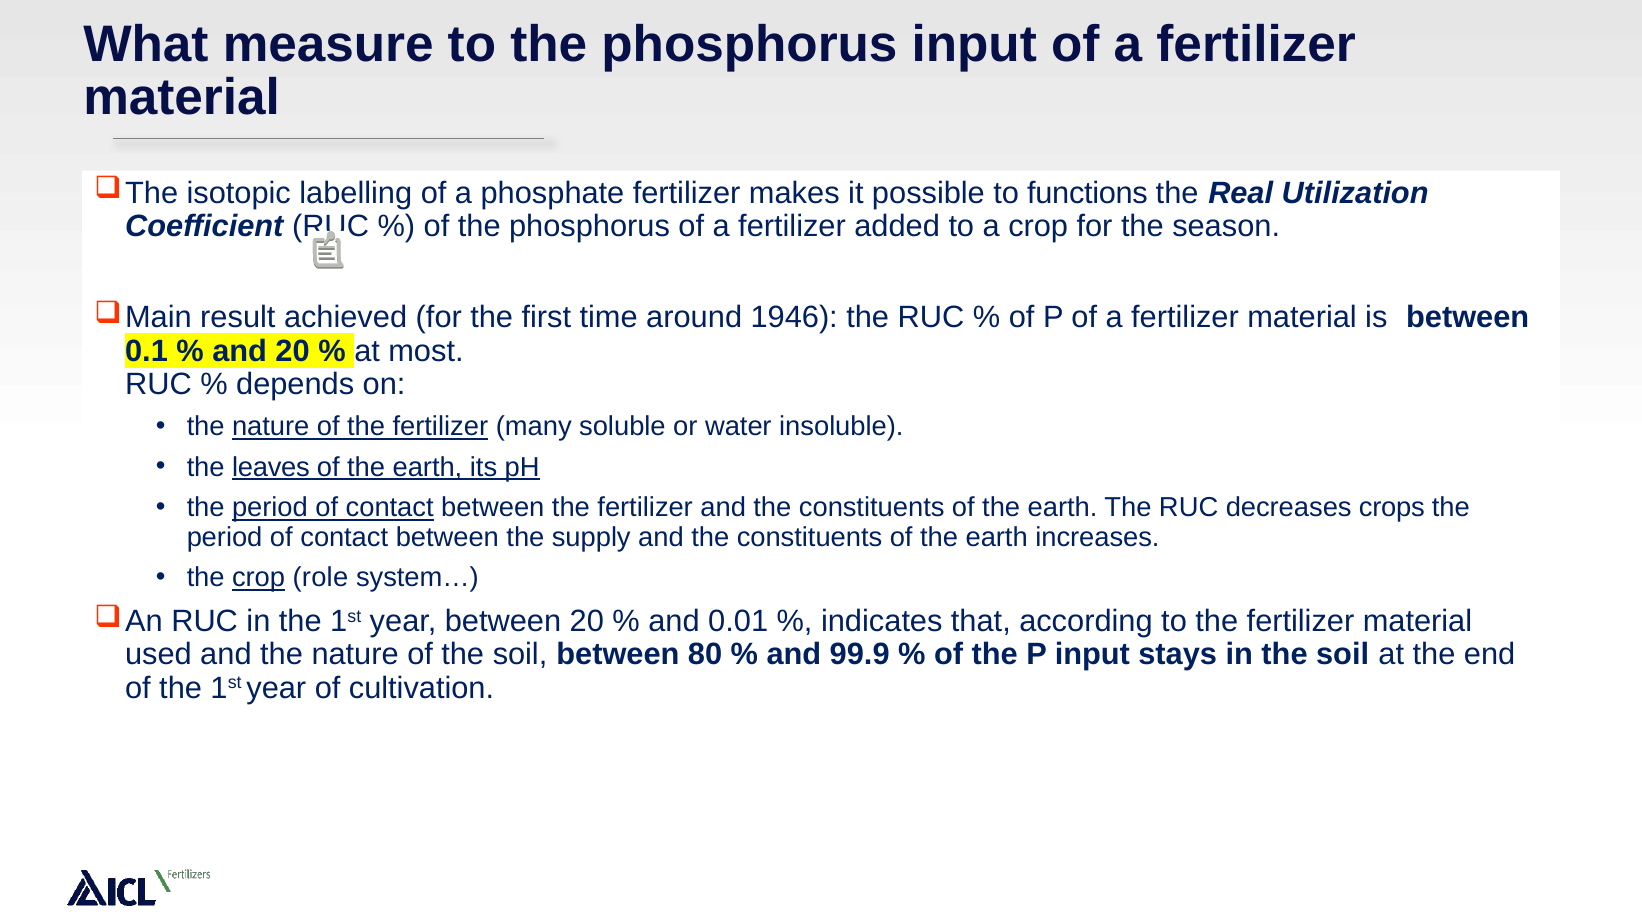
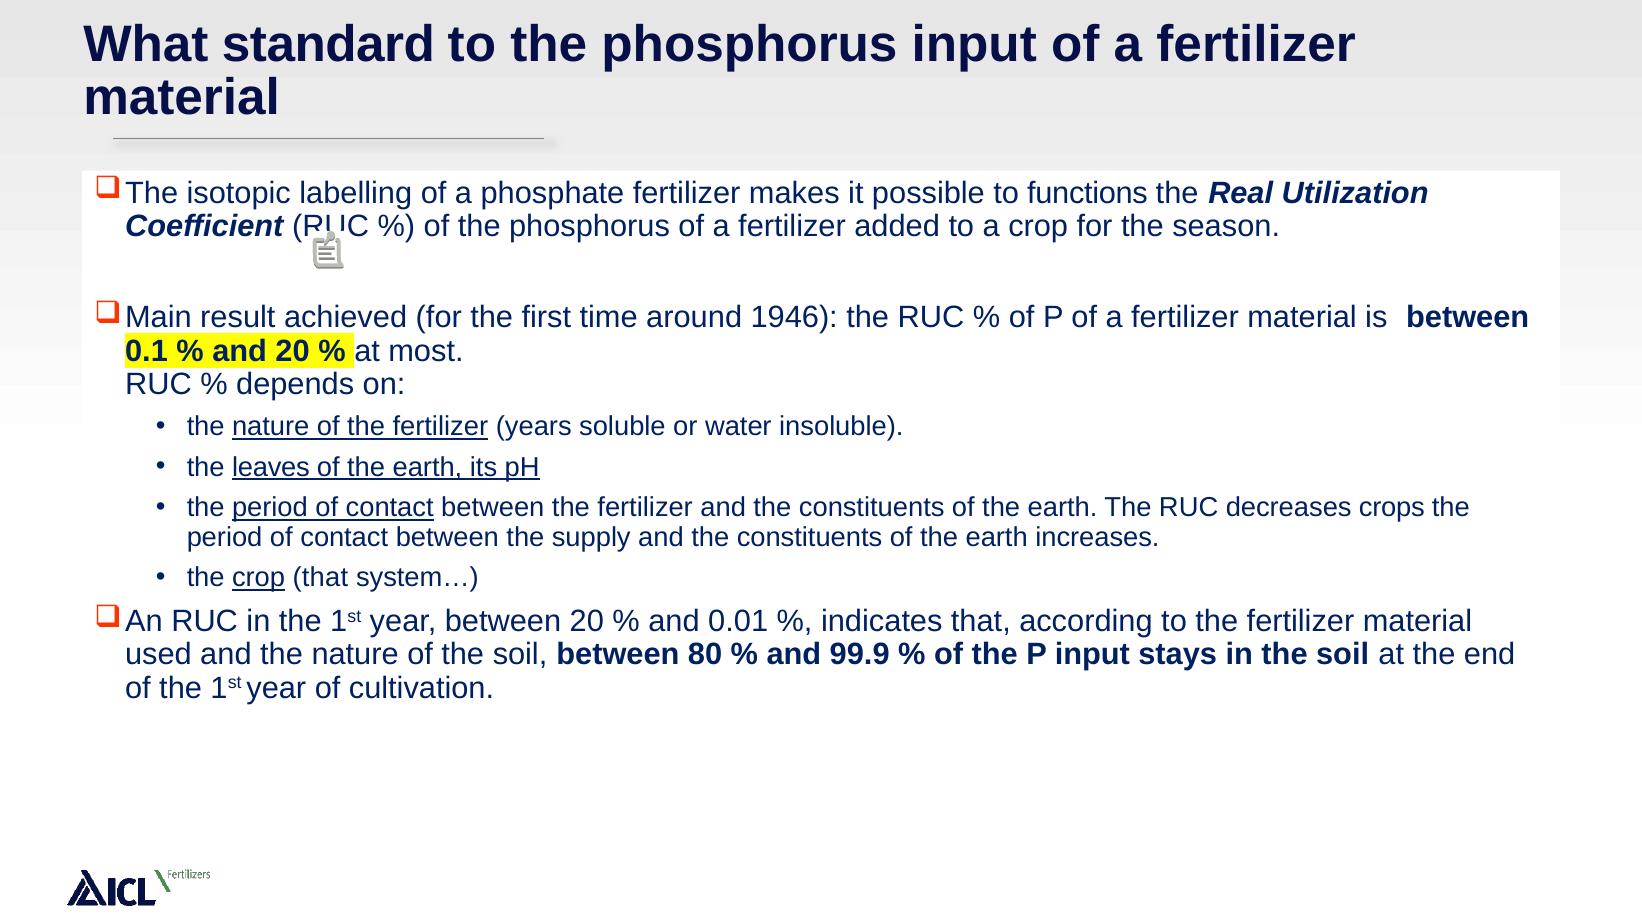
measure: measure -> standard (328, 45)
many: many -> years (534, 426)
crop role: role -> that (320, 577)
